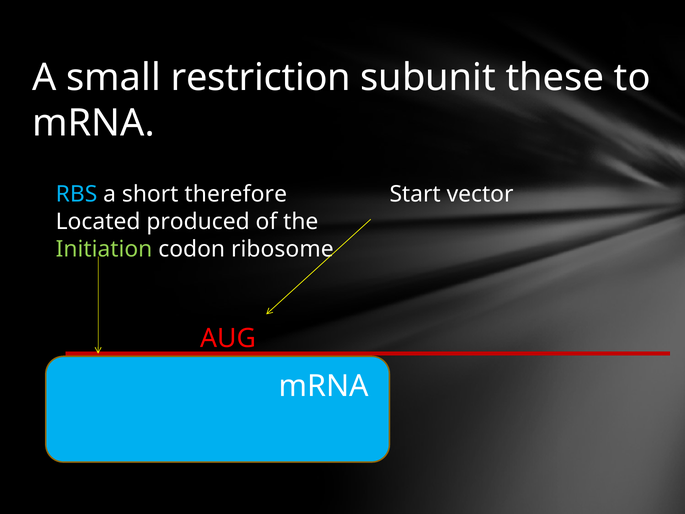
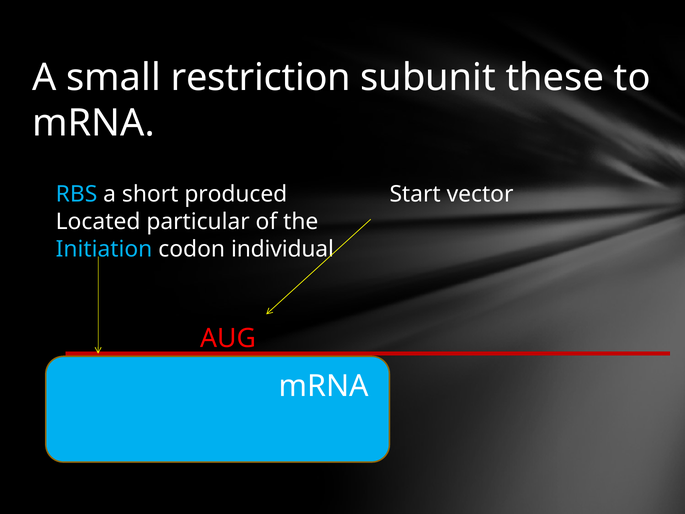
therefore: therefore -> produced (236, 194)
produced: produced -> particular (198, 221)
Initiation colour: light green -> light blue (104, 249)
ribosome: ribosome -> individual (282, 249)
